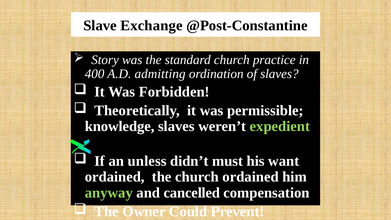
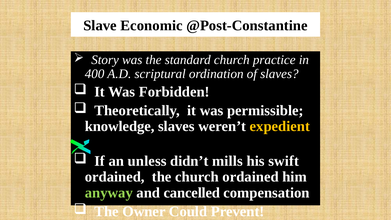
Exchange: Exchange -> Economic (152, 25)
admitting: admitting -> scriptural (160, 74)
expedient colour: light green -> yellow (280, 126)
must: must -> mills (227, 161)
want: want -> swift (284, 161)
